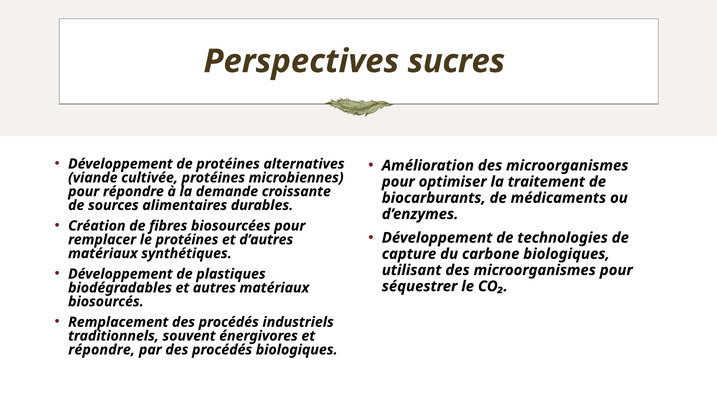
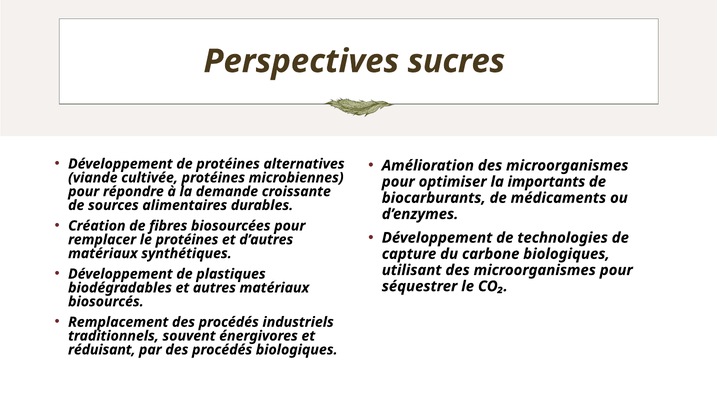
traitement: traitement -> importants (546, 181)
répondre: répondre -> réduisant (102, 349)
